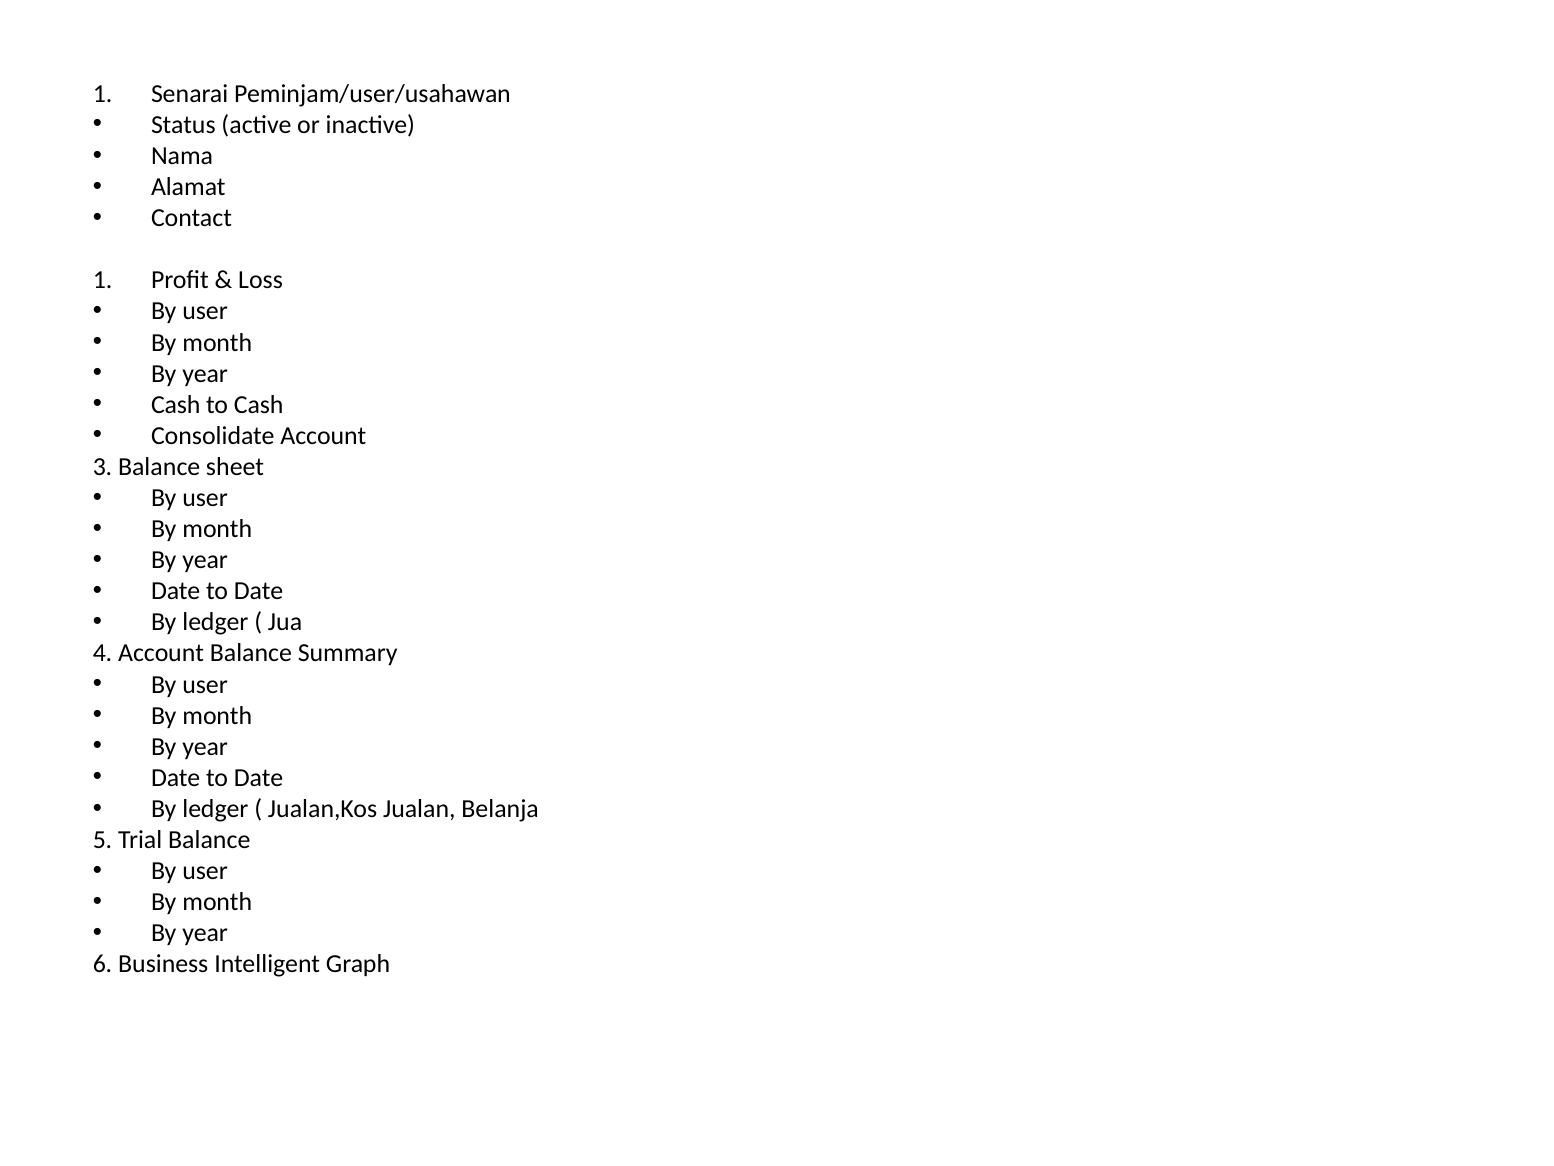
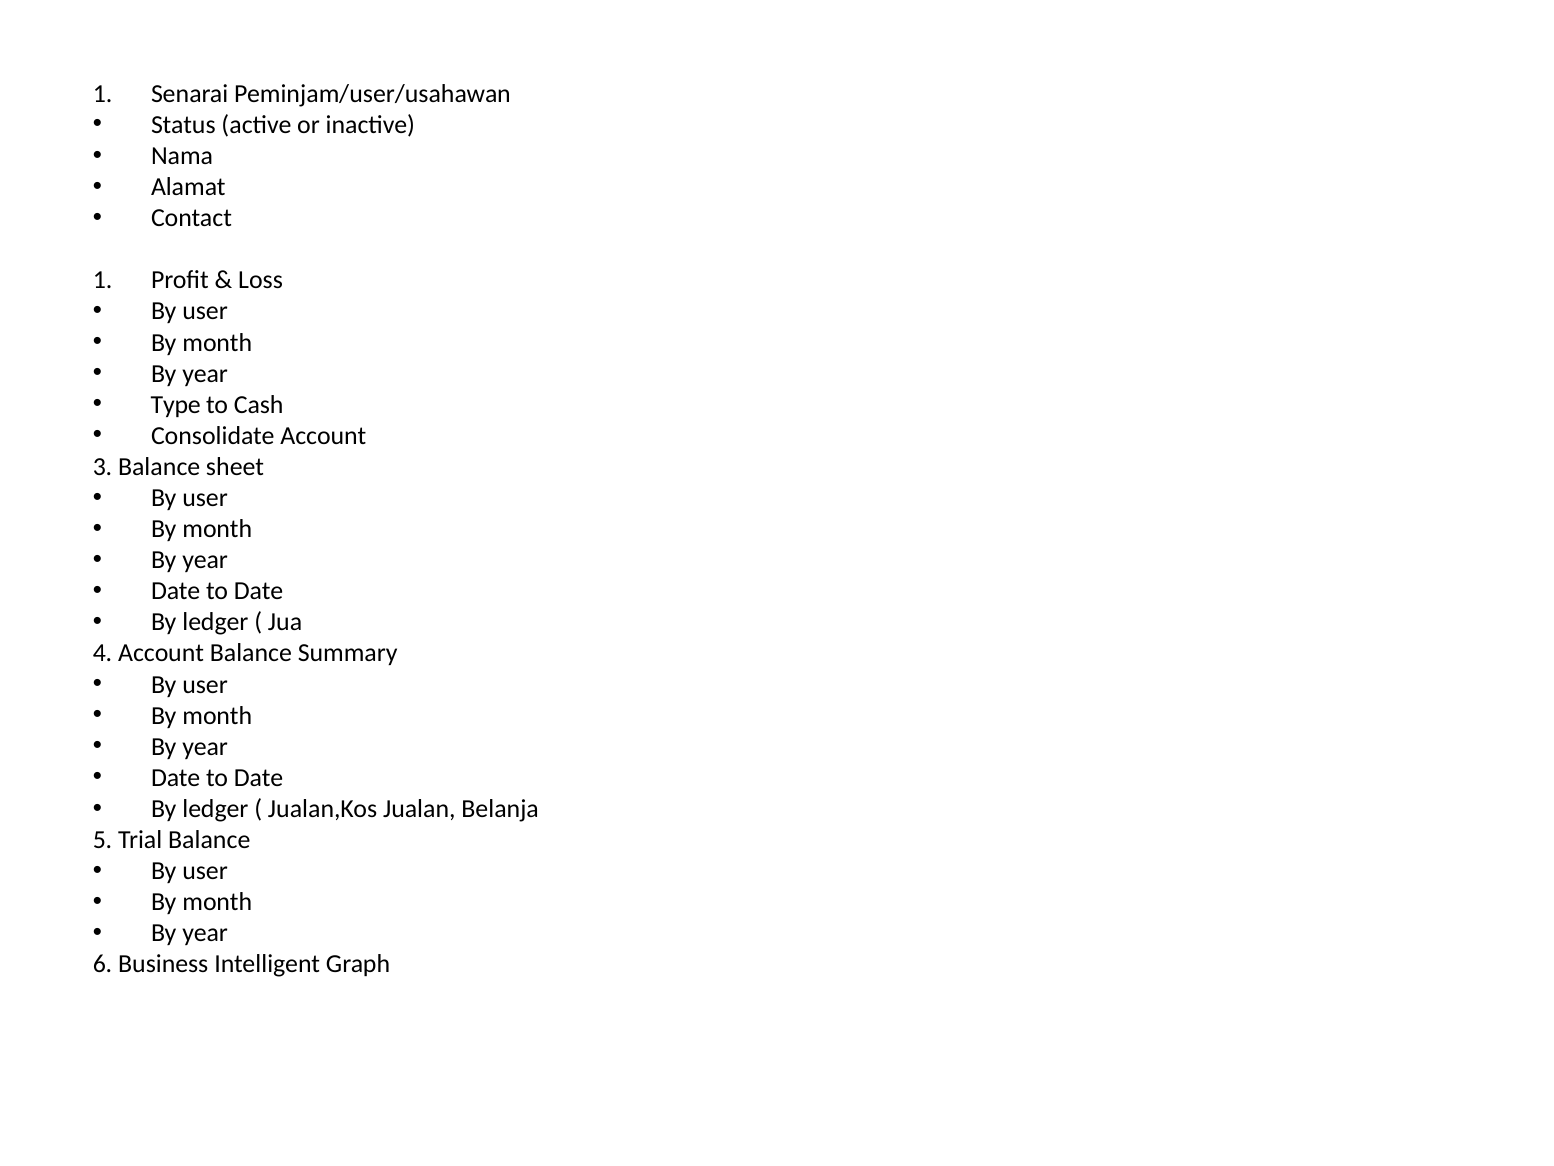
Cash: Cash -> Type (176, 404)
